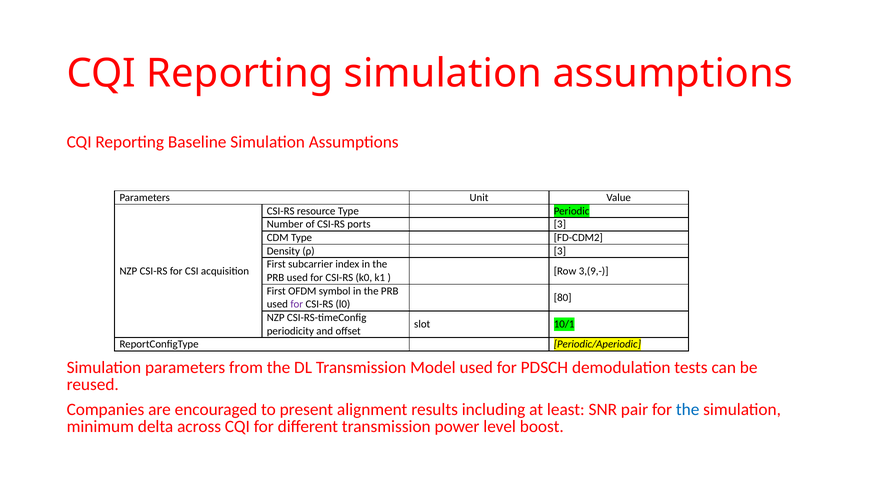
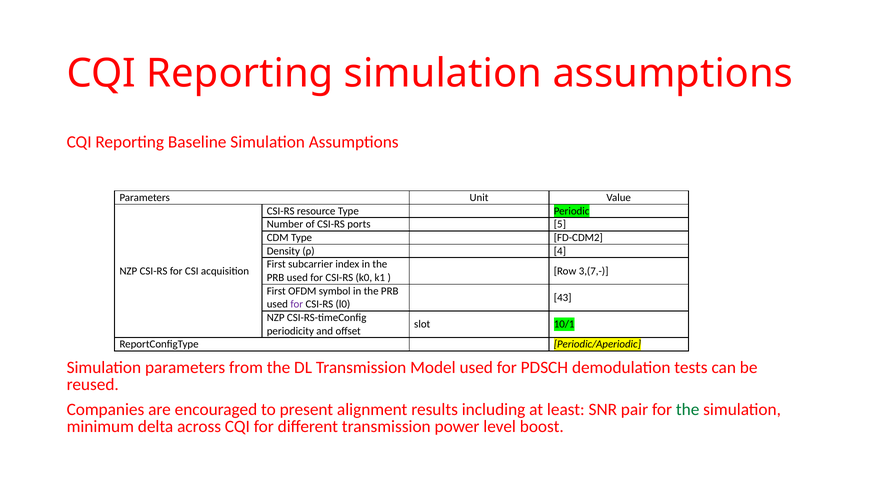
ports 3: 3 -> 5 (560, 224)
ρ 3: 3 -> 4 (560, 251)
3,(9,-: 3,(9,- -> 3,(7,- (594, 271)
80: 80 -> 43 (563, 297)
the colour: blue -> green (688, 409)
